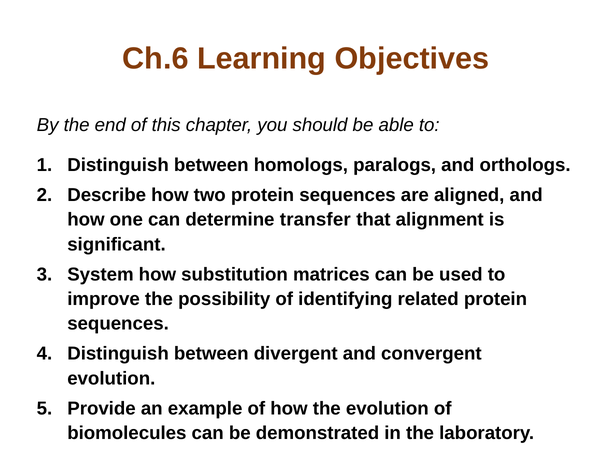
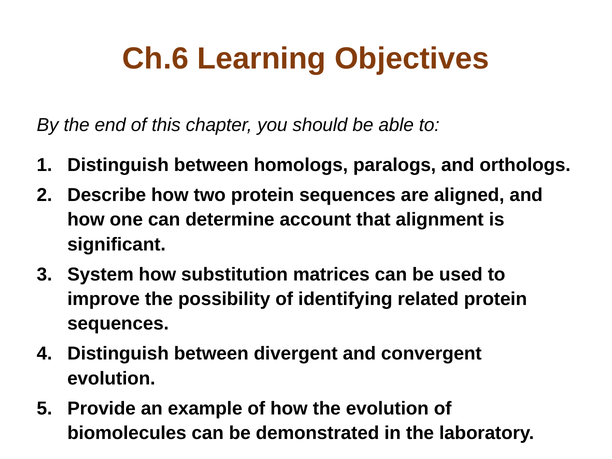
transfer: transfer -> account (315, 220)
